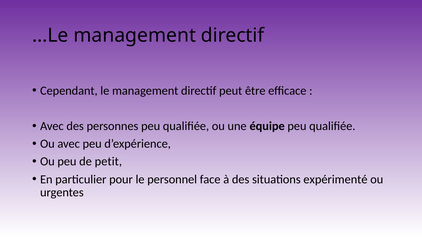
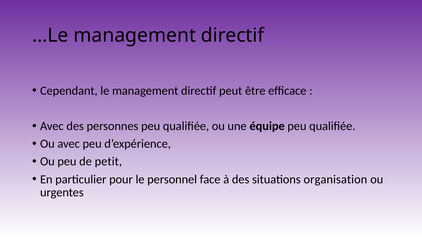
expérimenté: expérimenté -> organisation (335, 179)
